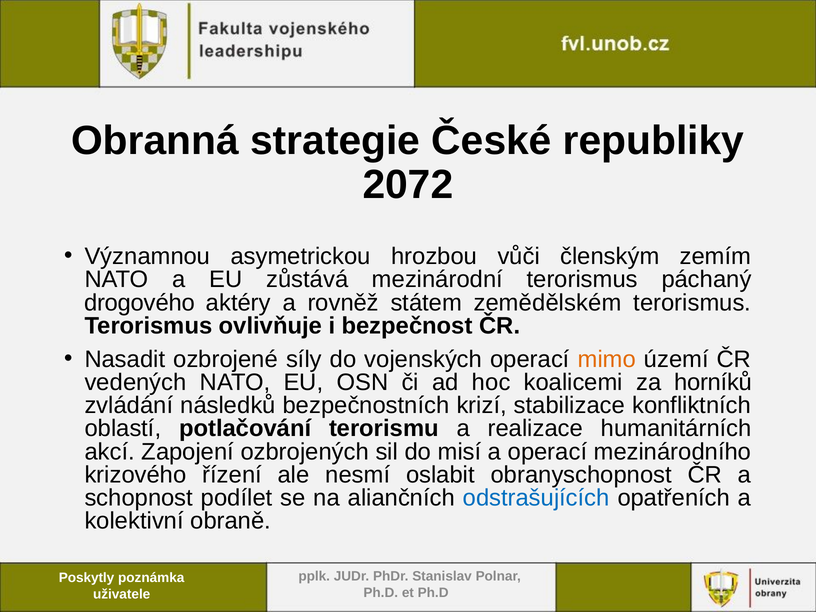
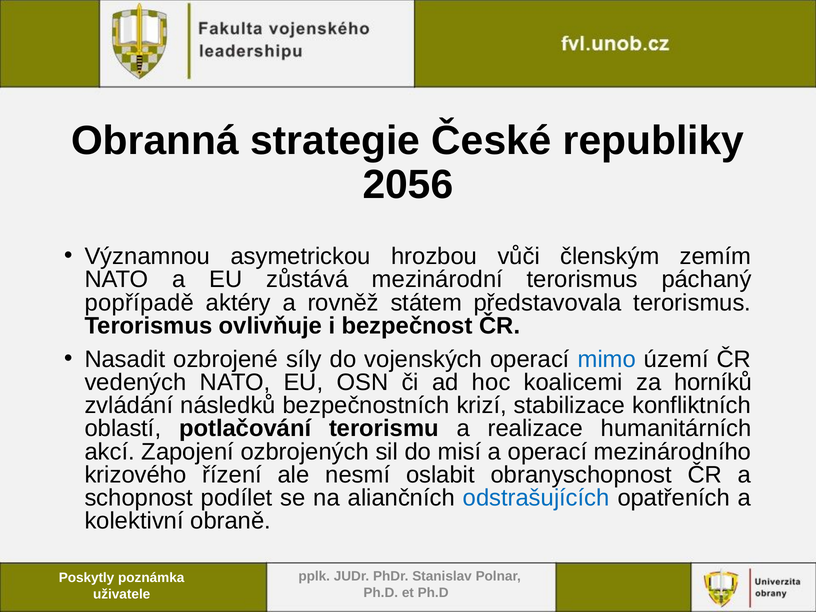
2072: 2072 -> 2056 (408, 185)
drogového: drogového -> popřípadě (139, 303)
zemědělském: zemědělském -> představovala (548, 303)
mimo colour: orange -> blue (607, 359)
